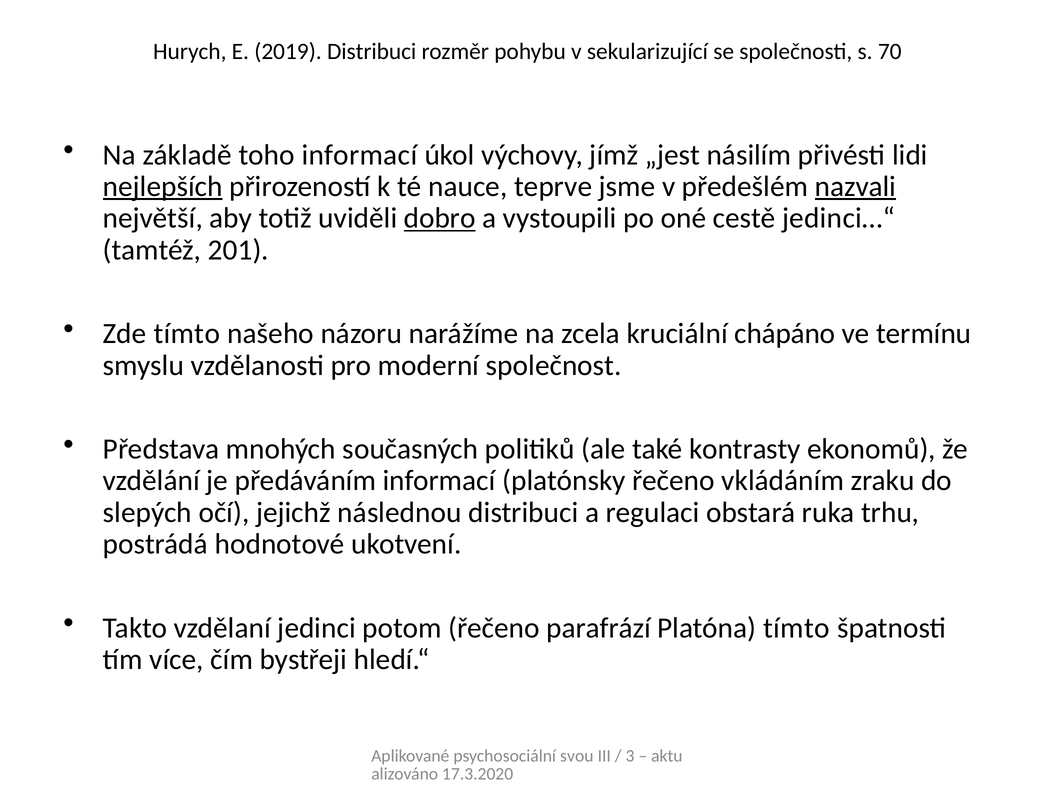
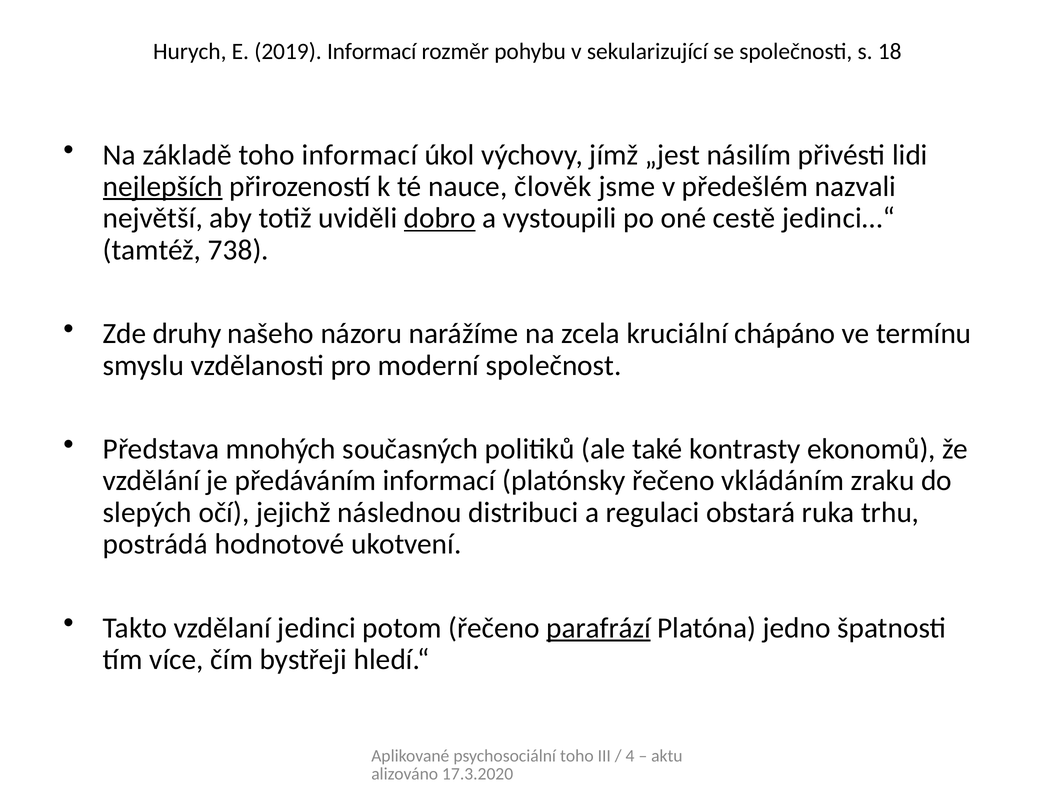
2019 Distribuci: Distribuci -> Informací (372, 52)
70: 70 -> 18 (890, 52)
teprve: teprve -> člověk (553, 187)
nazvali underline: present -> none (855, 187)
201: 201 -> 738 (238, 250)
Zde tímto: tímto -> druhy (187, 334)
parafrází underline: none -> present (599, 628)
Platóna tímto: tímto -> jedno (797, 628)
psychosociální svou: svou -> toho (577, 756)
3: 3 -> 4 (630, 756)
